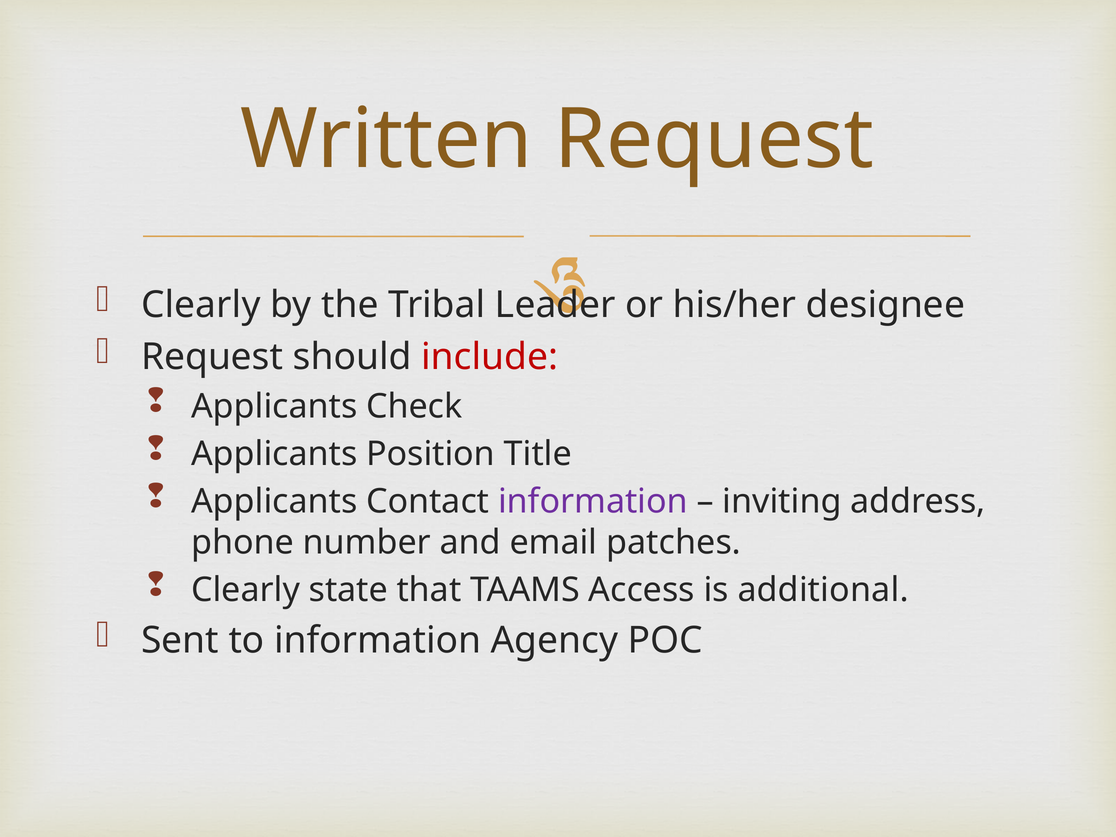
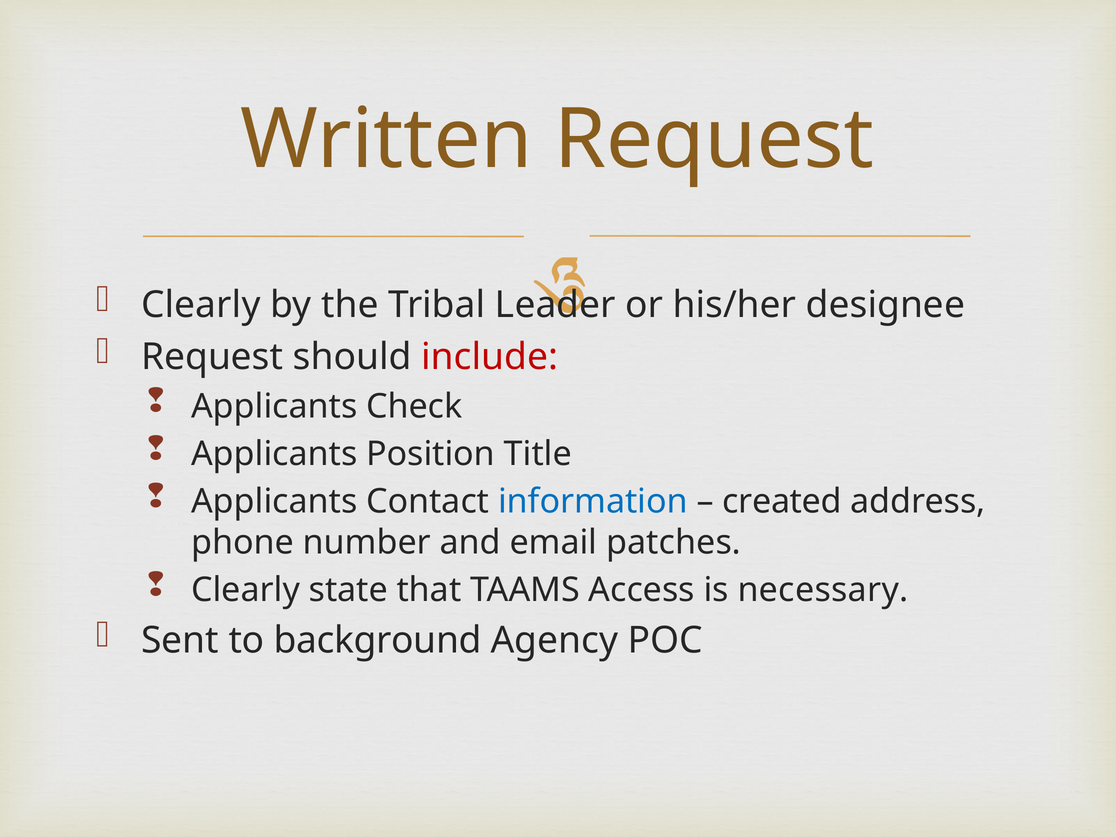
information colour: purple -> blue (593, 502)
inviting: inviting -> created (782, 502)
additional: additional -> necessary (823, 590)
to information: information -> background (378, 641)
